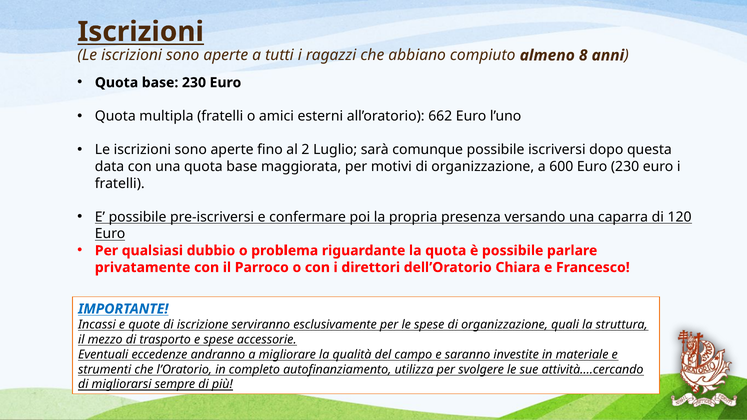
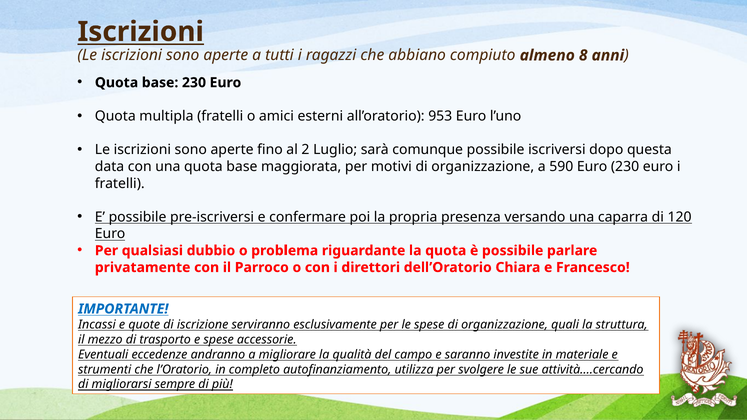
662: 662 -> 953 (440, 116)
600: 600 -> 590 (561, 167)
